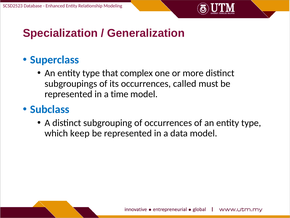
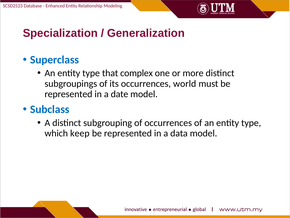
called: called -> world (185, 83)
time: time -> date (120, 94)
